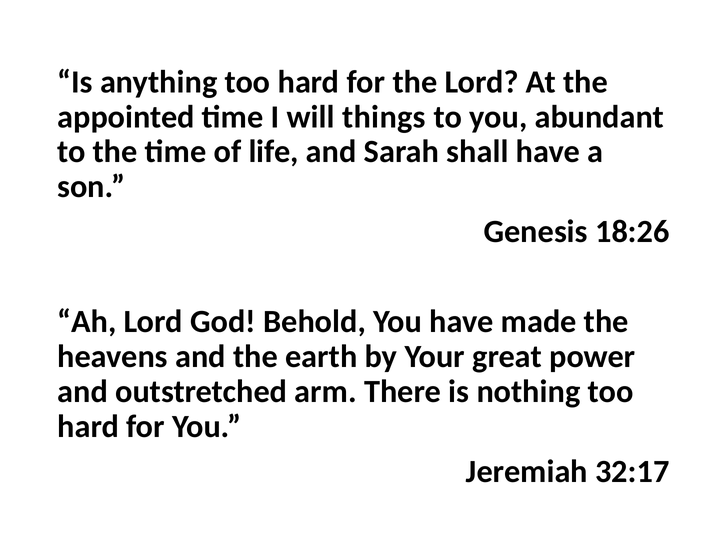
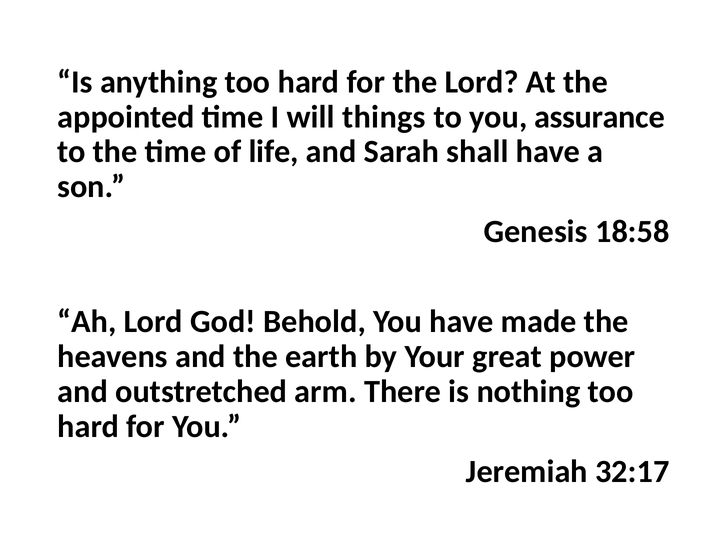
abundant: abundant -> assurance (599, 117)
18:26: 18:26 -> 18:58 (632, 232)
